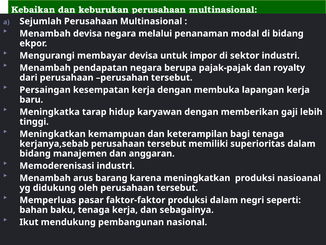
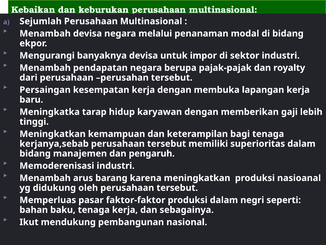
membayar: membayar -> banyaknya (102, 55)
anggaran: anggaran -> pengaruh (152, 153)
